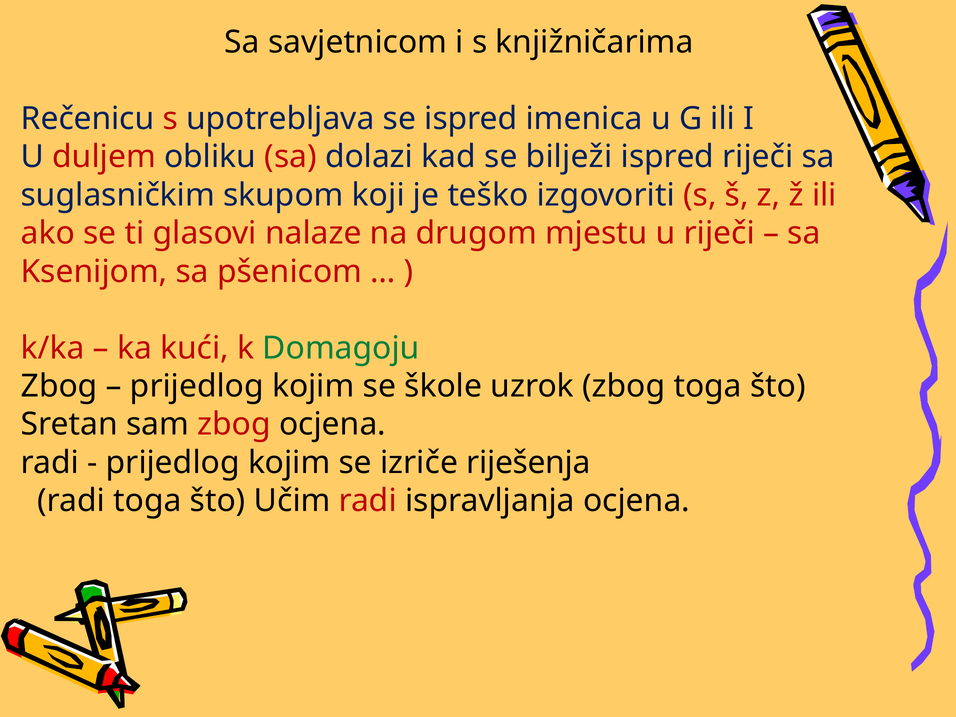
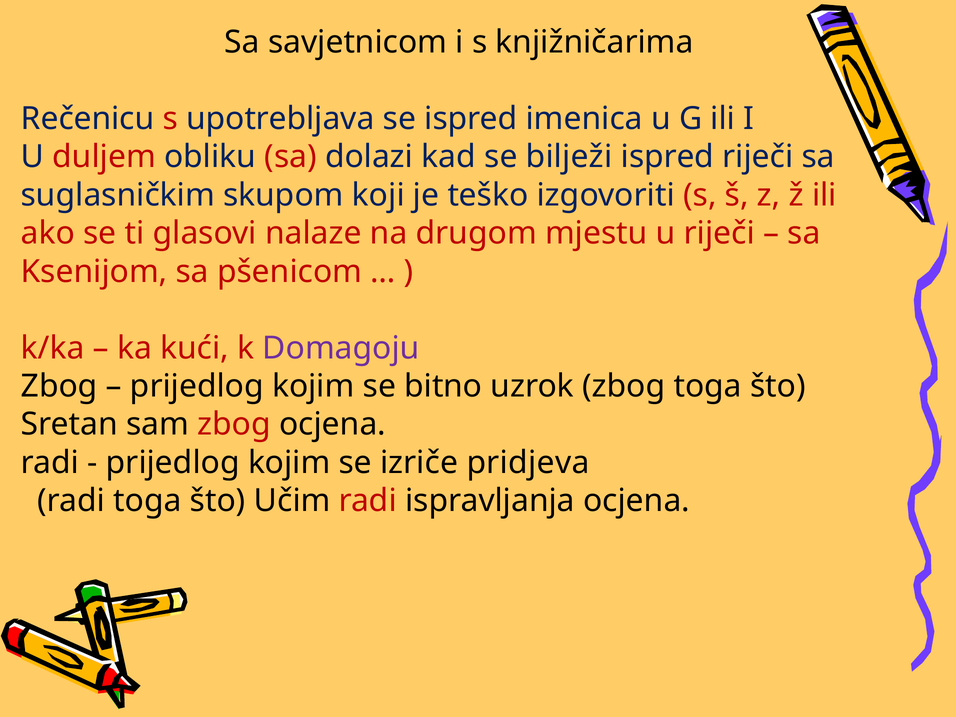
Domagoju colour: green -> purple (341, 348)
škole: škole -> bitno (443, 386)
riješenja: riješenja -> pridjeva (528, 463)
